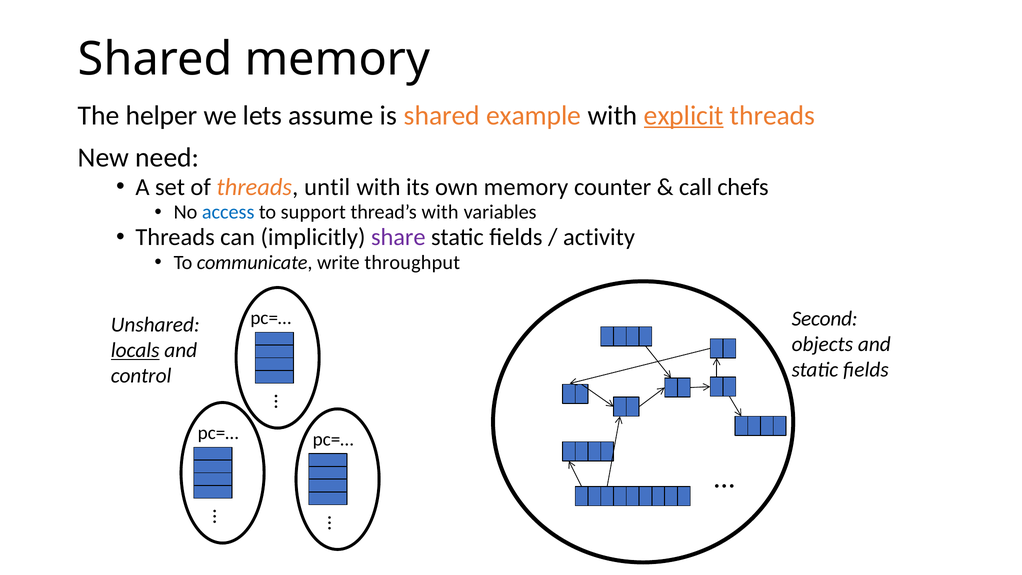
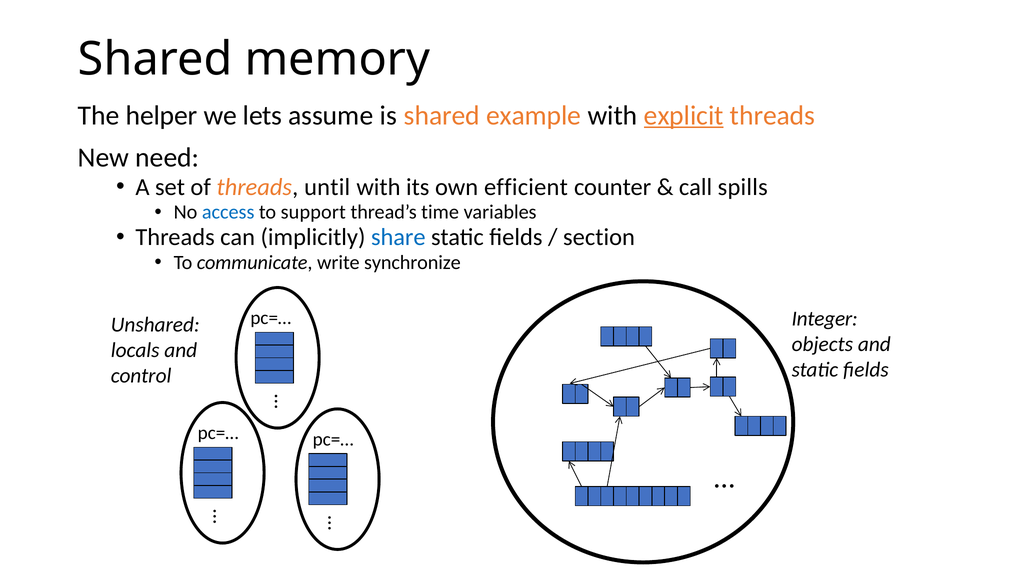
own memory: memory -> efficient (526, 187)
chefs: chefs -> spills (743, 187)
thread’s with: with -> time (440, 212)
share colour: purple -> blue (398, 237)
activity: activity -> section (599, 237)
throughput: throughput -> synchronize (412, 263)
Second: Second -> Integer (825, 318)
locals underline: present -> none (135, 350)
